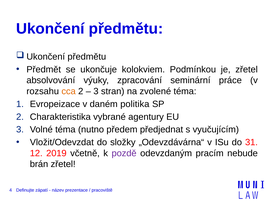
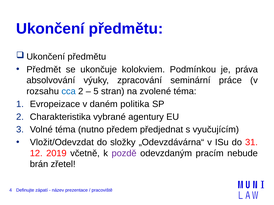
je zřetel: zřetel -> práva (247, 70)
cca colour: orange -> blue (69, 92)
3: 3 -> 5 (96, 92)
